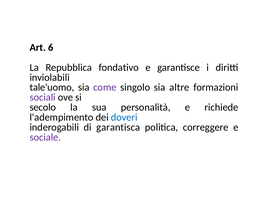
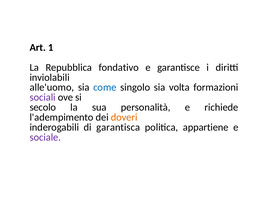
6: 6 -> 1 (51, 47)
tale'uomo: tale'uomo -> alle'uomo (52, 87)
come colour: purple -> blue (105, 87)
altre: altre -> volta (179, 87)
doveri colour: blue -> orange (124, 117)
correggere: correggere -> appartiene (206, 127)
